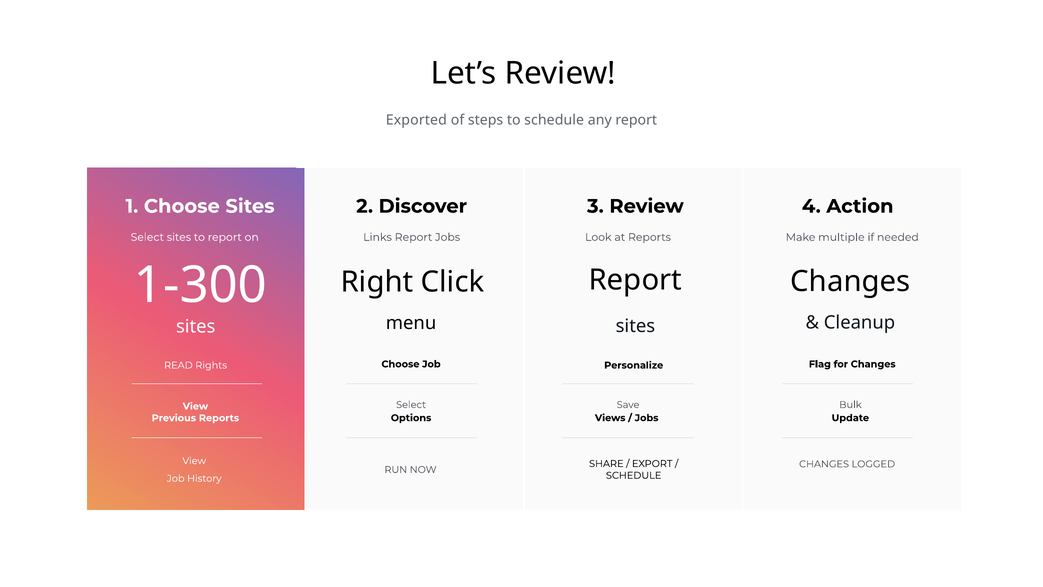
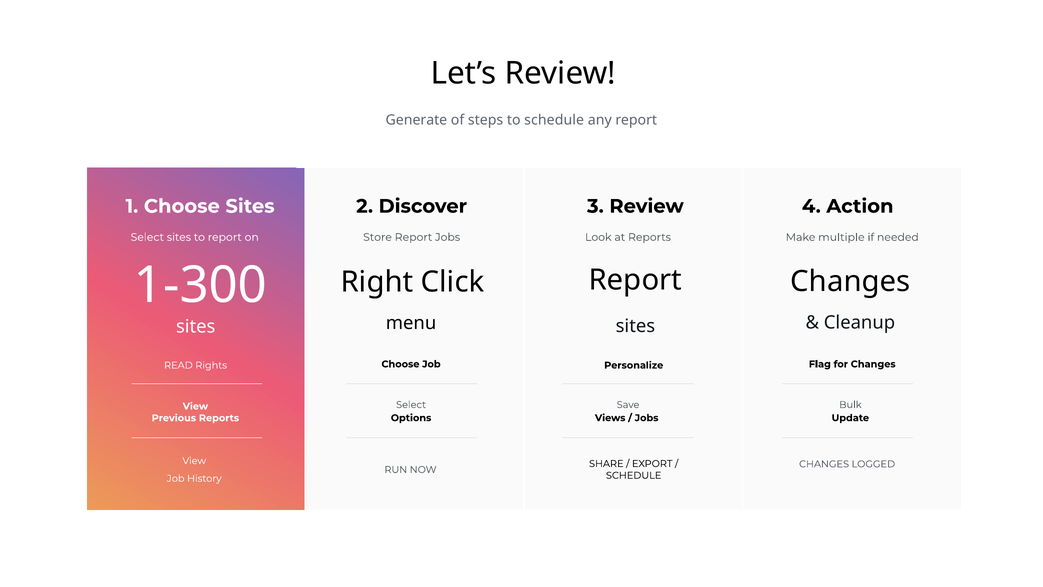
Exported: Exported -> Generate (416, 120)
Links: Links -> Store (378, 237)
